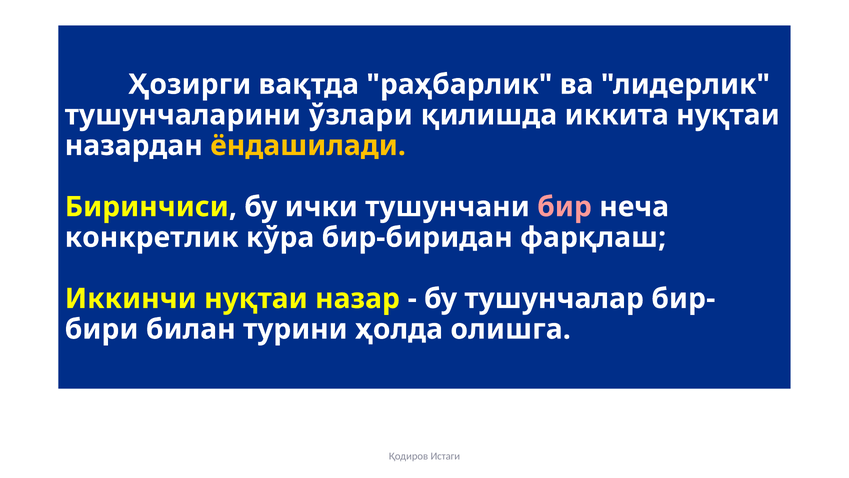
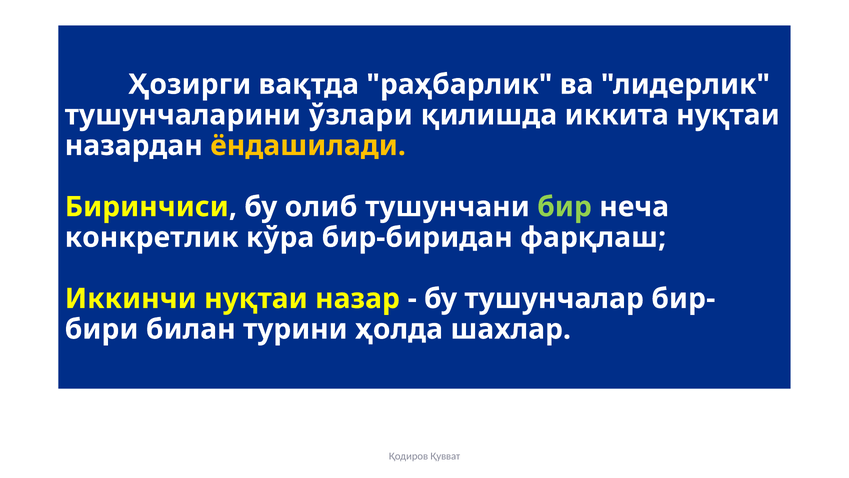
ички: ички -> олиб (321, 207)
бир colour: pink -> light green (565, 207)
олишга: олишга -> шахлар (511, 329)
Истаги: Истаги -> Қувват (445, 456)
